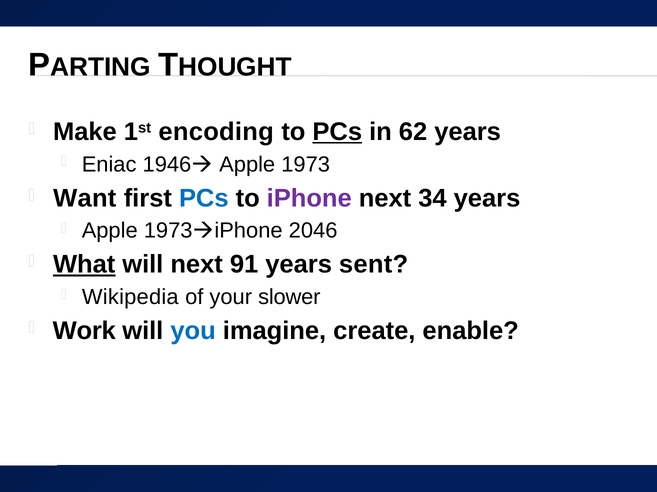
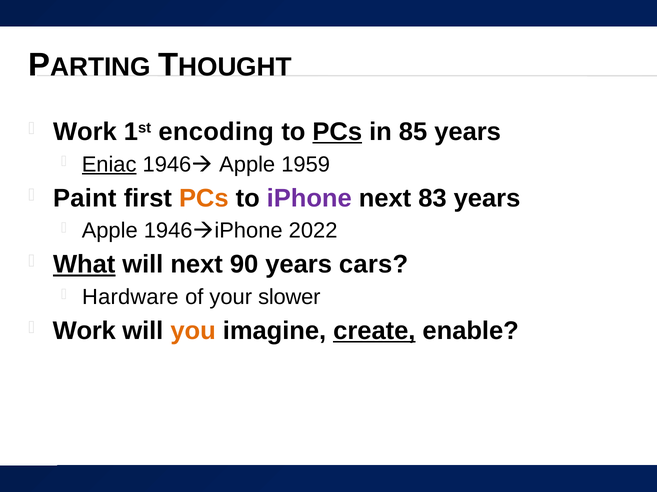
Make: Make -> Work (85, 132)
62: 62 -> 85 (413, 132)
Eniac underline: none -> present (109, 165)
1973: 1973 -> 1959 (306, 165)
Want: Want -> Paint (85, 198)
PCs colour: blue -> orange (204, 198)
34: 34 -> 83 (432, 198)
1973: 1973 -> 1946 (168, 231)
2046: 2046 -> 2022 (313, 231)
91: 91 -> 90 (244, 265)
sent: sent -> cars (374, 265)
Wikipedia: Wikipedia -> Hardware (130, 298)
you colour: blue -> orange (193, 331)
create underline: none -> present (374, 331)
